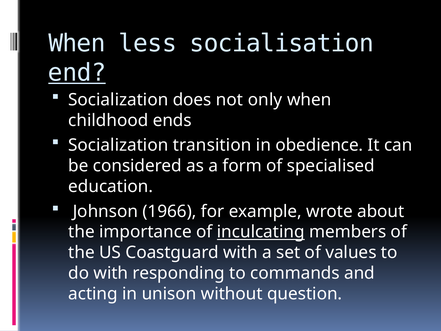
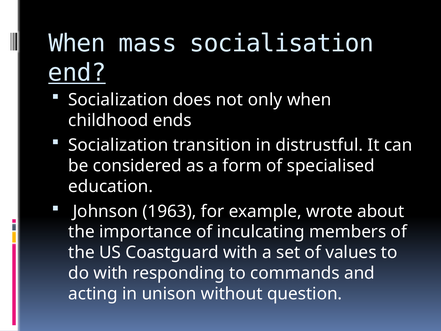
less: less -> mass (148, 43)
obedience: obedience -> distrustful (319, 145)
1966: 1966 -> 1963 (169, 211)
inculcating underline: present -> none (261, 232)
